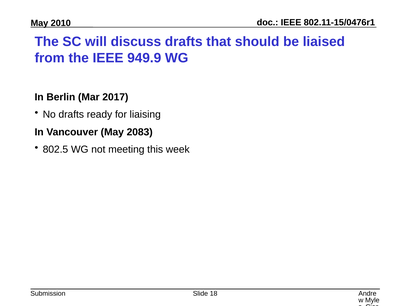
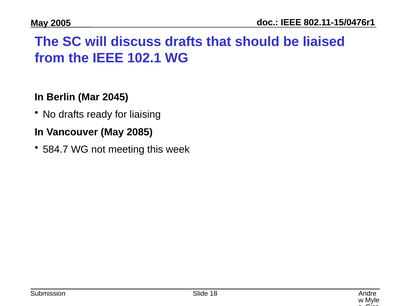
2010: 2010 -> 2005 (61, 23)
949.9: 949.9 -> 102.1 (144, 58)
2017: 2017 -> 2045 (115, 97)
2083: 2083 -> 2085 (140, 132)
802.5: 802.5 -> 584.7 (55, 149)
